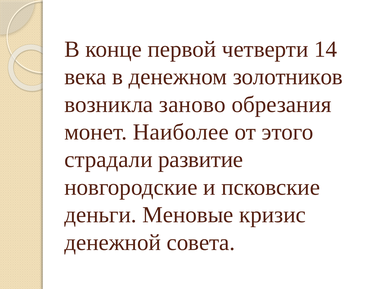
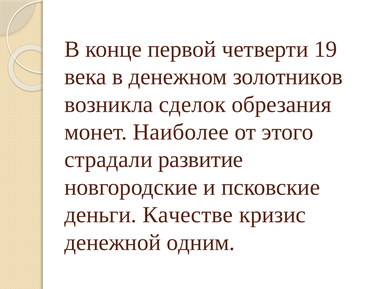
14: 14 -> 19 (326, 49)
заново: заново -> сделок (192, 105)
Меновые: Меновые -> Качестве (188, 215)
совета: совета -> одним (201, 243)
